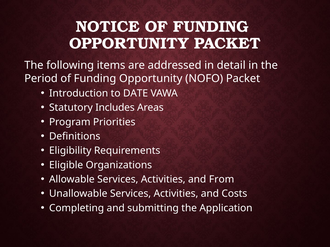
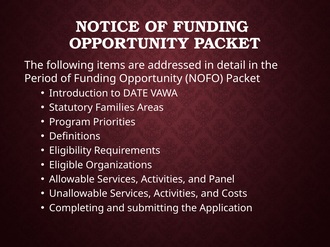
Includes: Includes -> Families (115, 108)
From: From -> Panel (222, 180)
